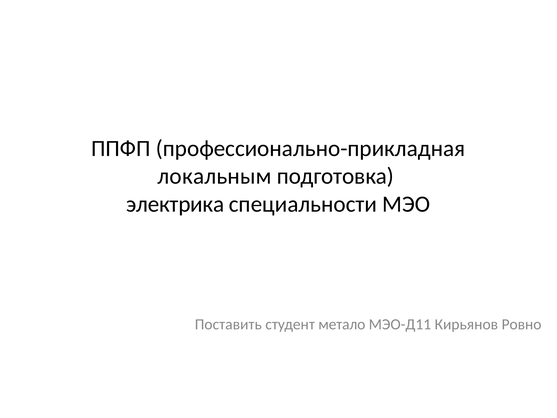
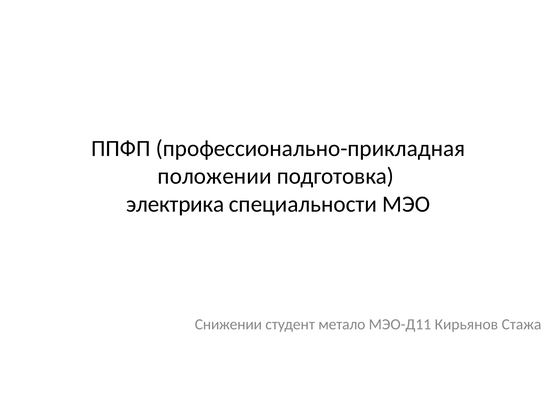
локальным: локальным -> положении (215, 176)
Поставить: Поставить -> Снижении (228, 324)
Ровно: Ровно -> Стажа (521, 324)
